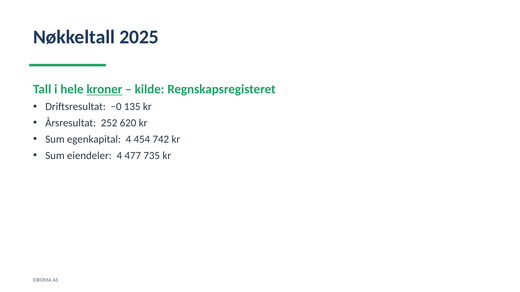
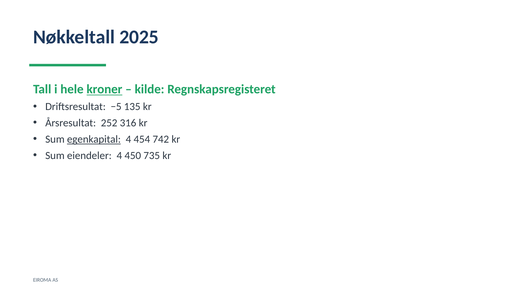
−0: −0 -> −5 (116, 107)
620: 620 -> 316 (128, 123)
egenkapital underline: none -> present (94, 139)
477: 477 -> 450 (133, 156)
